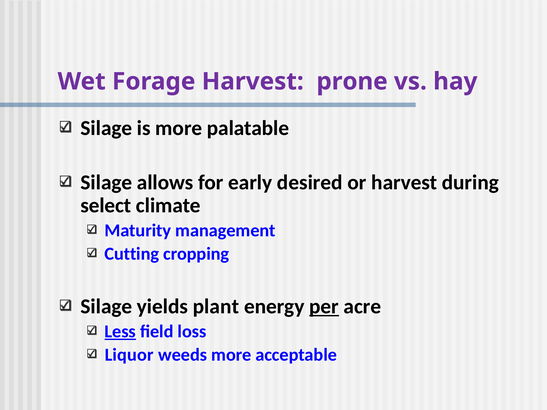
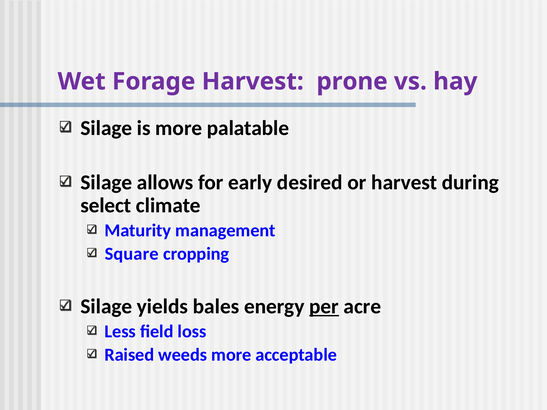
Cutting: Cutting -> Square (132, 254)
plant: plant -> bales (216, 307)
Less underline: present -> none (120, 332)
Liquor: Liquor -> Raised (129, 355)
